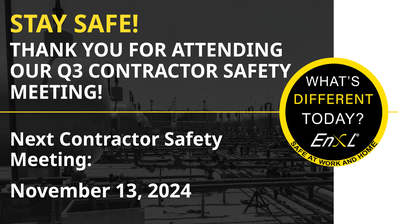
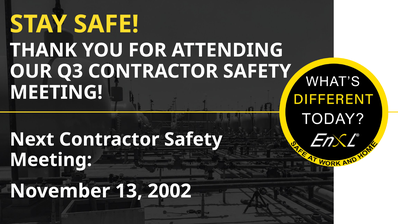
2024: 2024 -> 2002 (169, 191)
